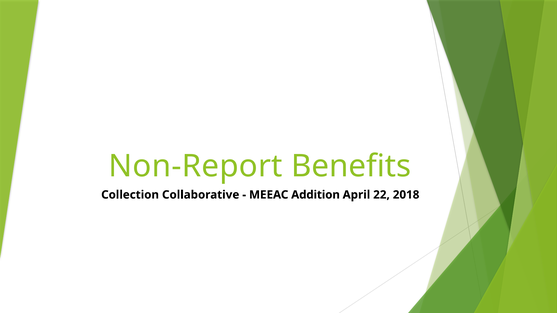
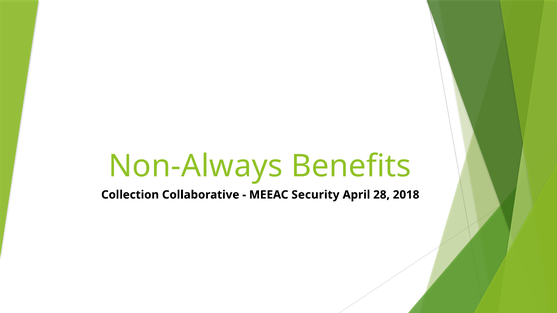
Non-Report: Non-Report -> Non-Always (196, 166)
Addition: Addition -> Security (315, 195)
22: 22 -> 28 (381, 195)
